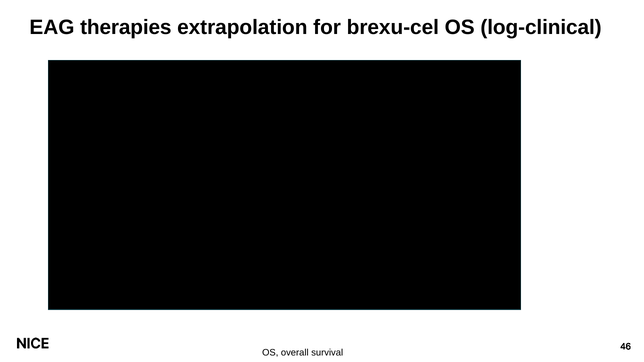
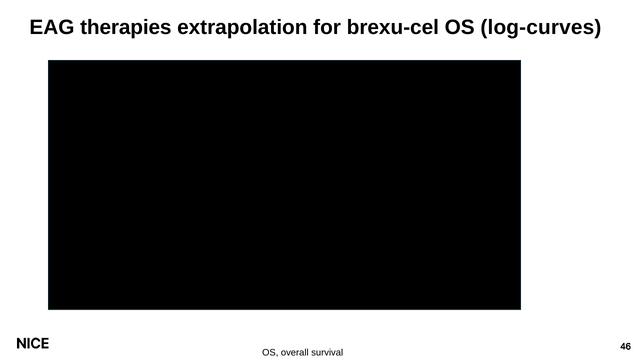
log-clinical: log-clinical -> log-curves (541, 27)
